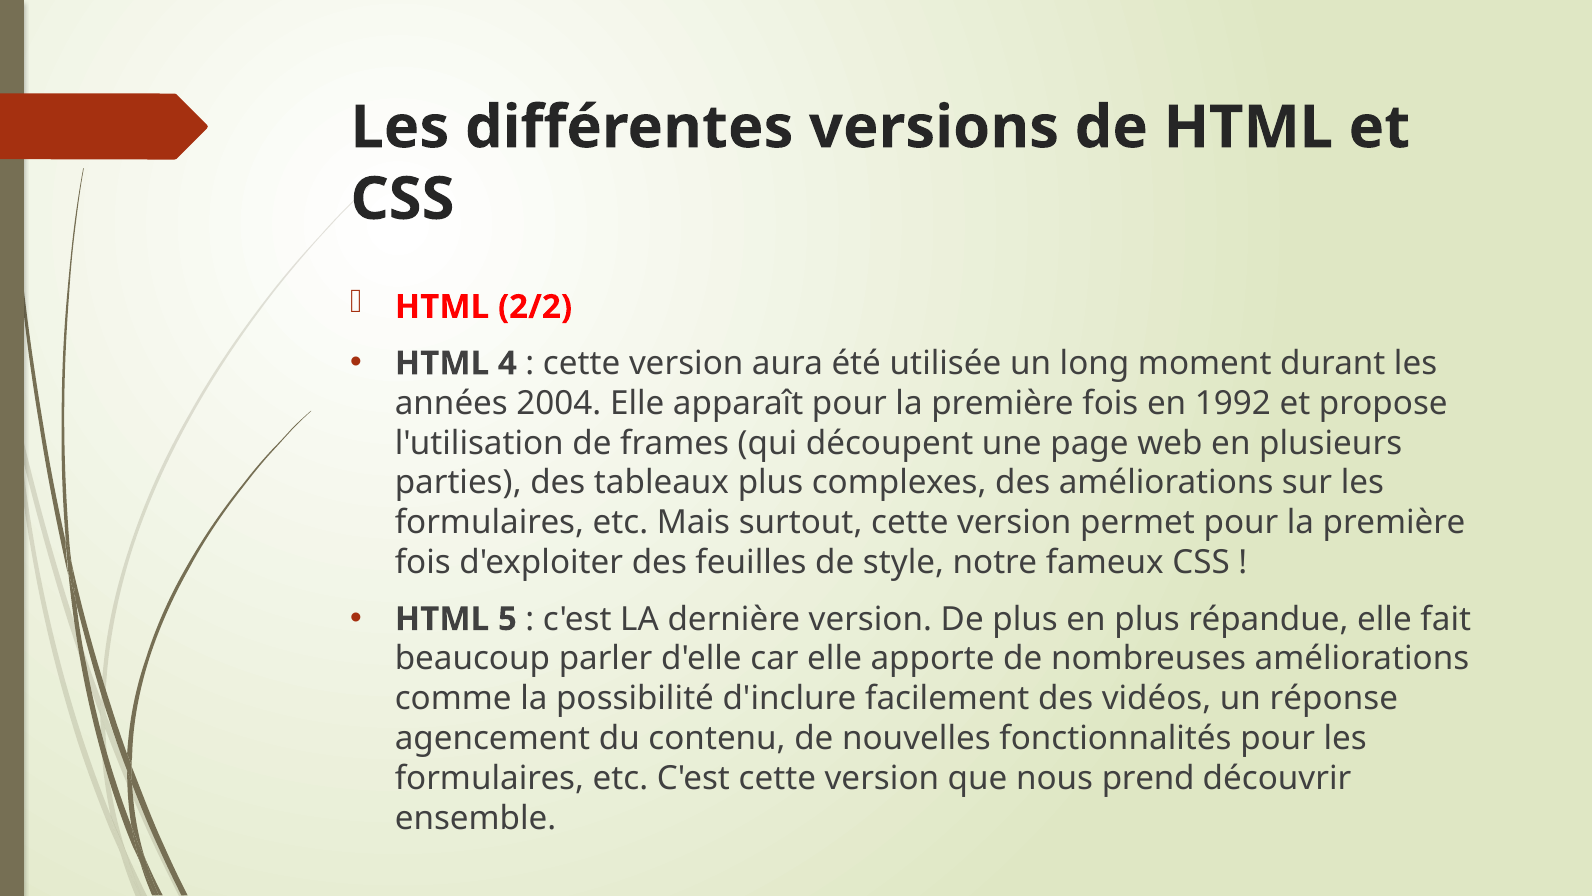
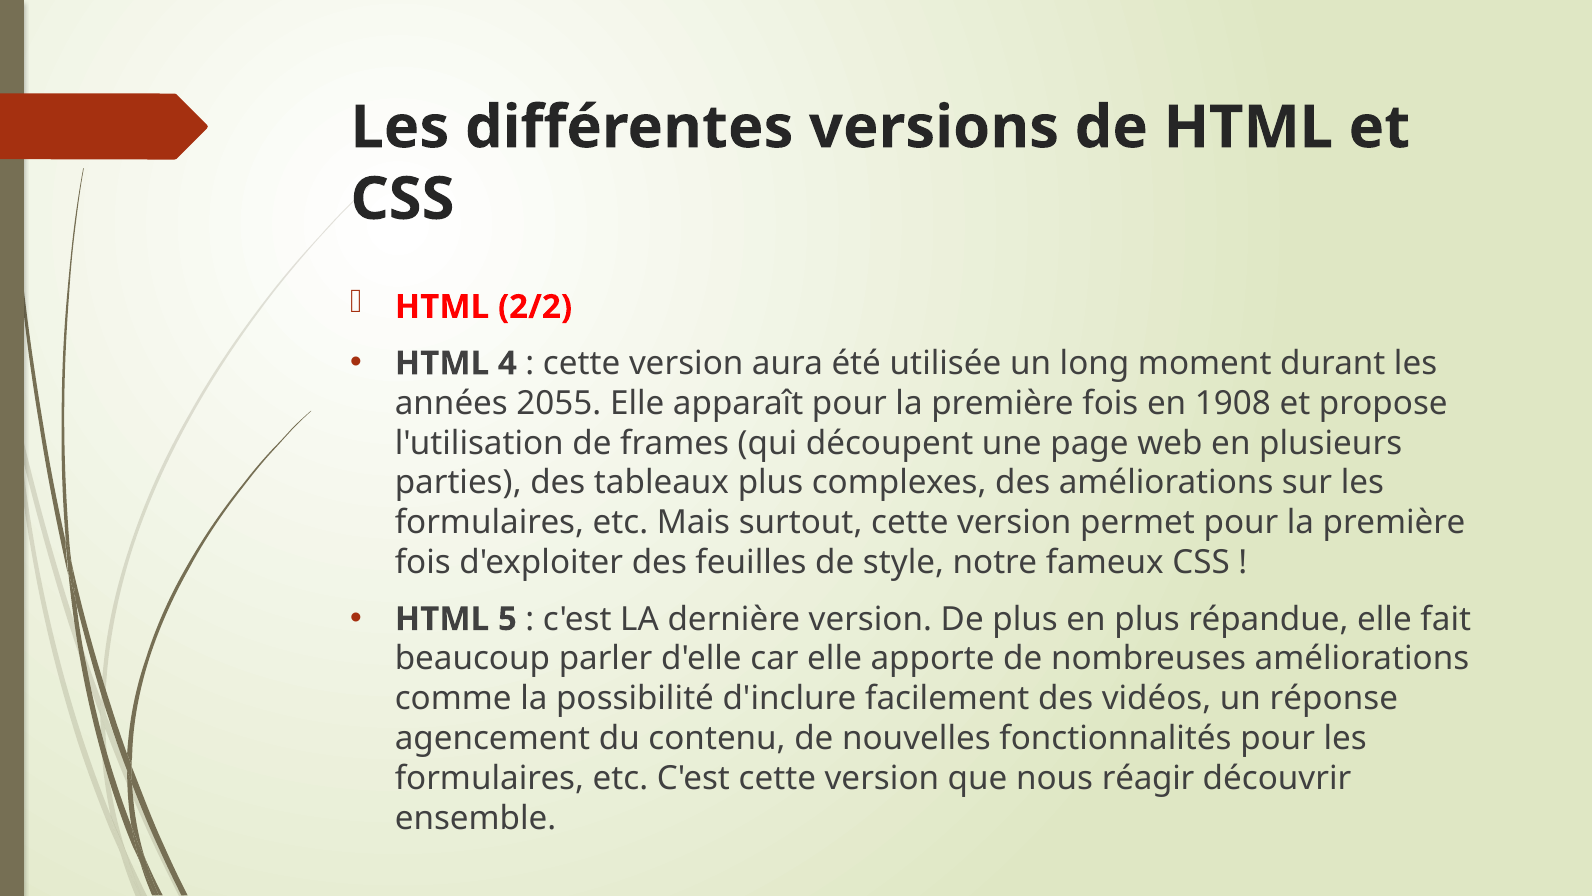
2004: 2004 -> 2055 (559, 403)
1992: 1992 -> 1908 (1233, 403)
prend: prend -> réagir (1148, 778)
